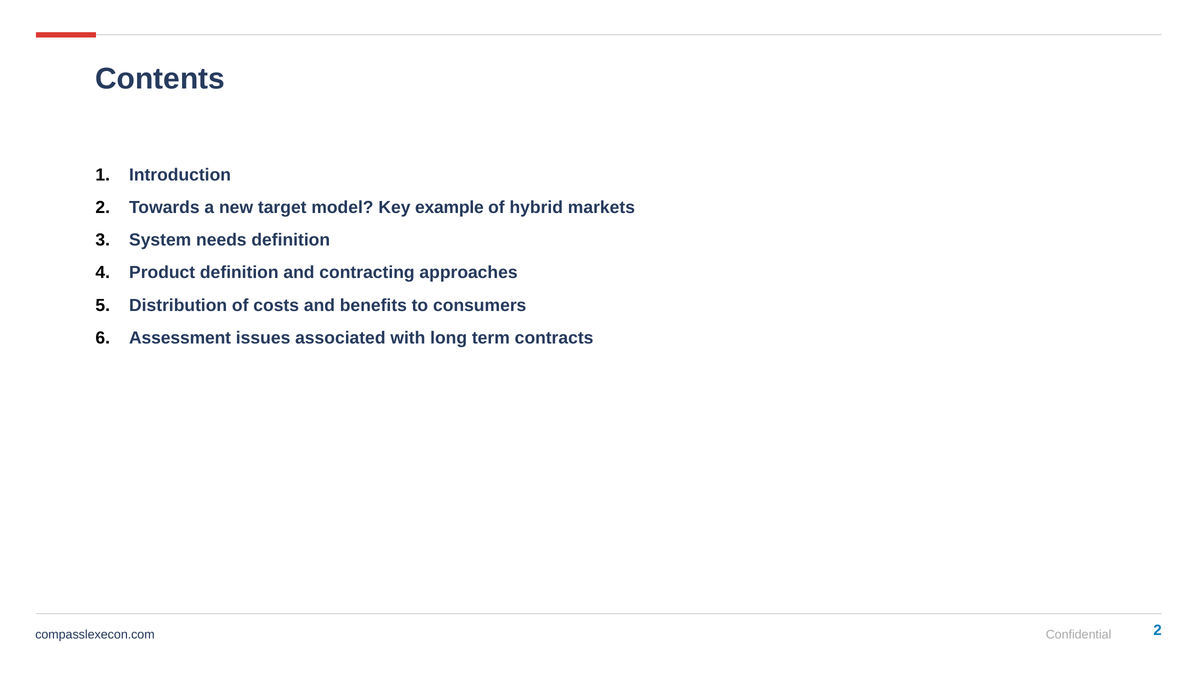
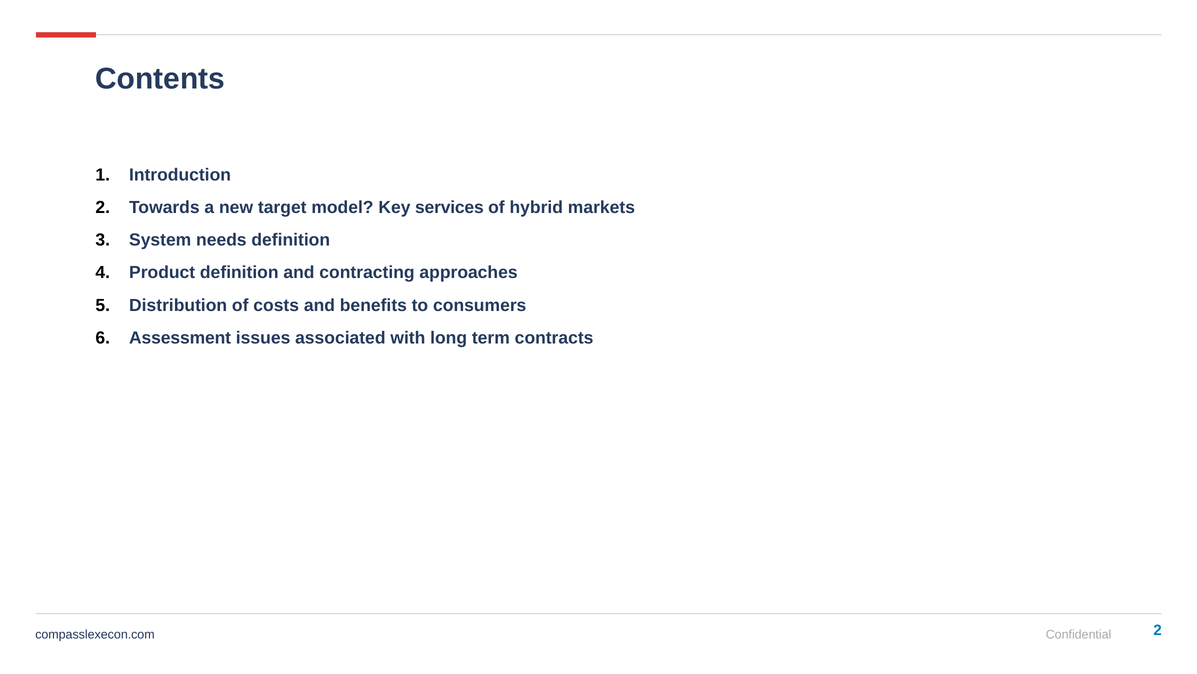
example: example -> services (449, 207)
